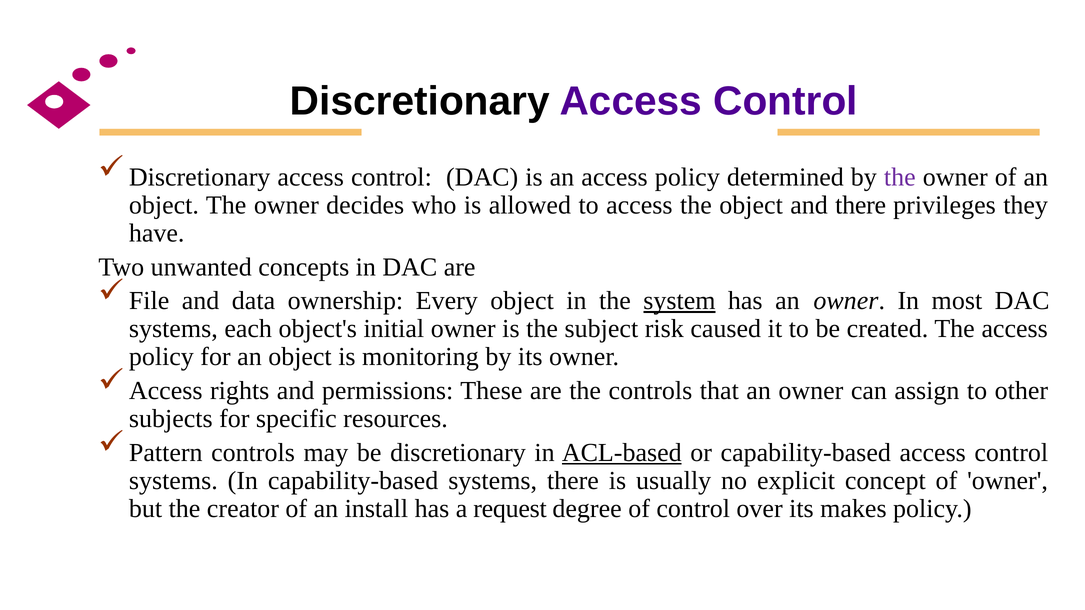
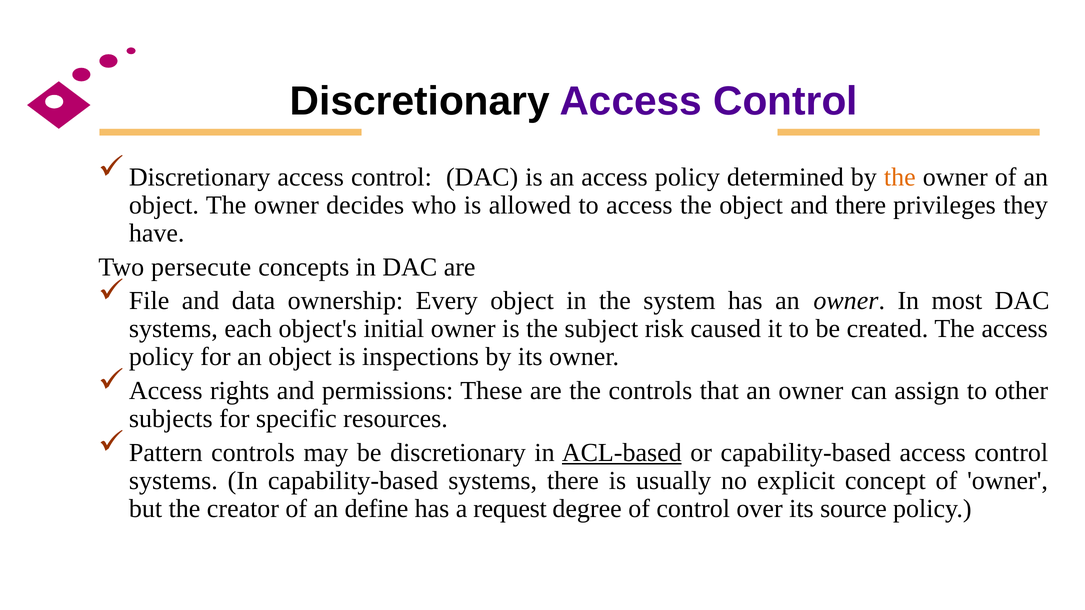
the colour: purple -> orange (900, 177)
unwanted: unwanted -> persecute (201, 267)
system underline: present -> none (679, 301)
monitoring: monitoring -> inspections (421, 357)
install: install -> define (377, 509)
makes: makes -> source (854, 509)
